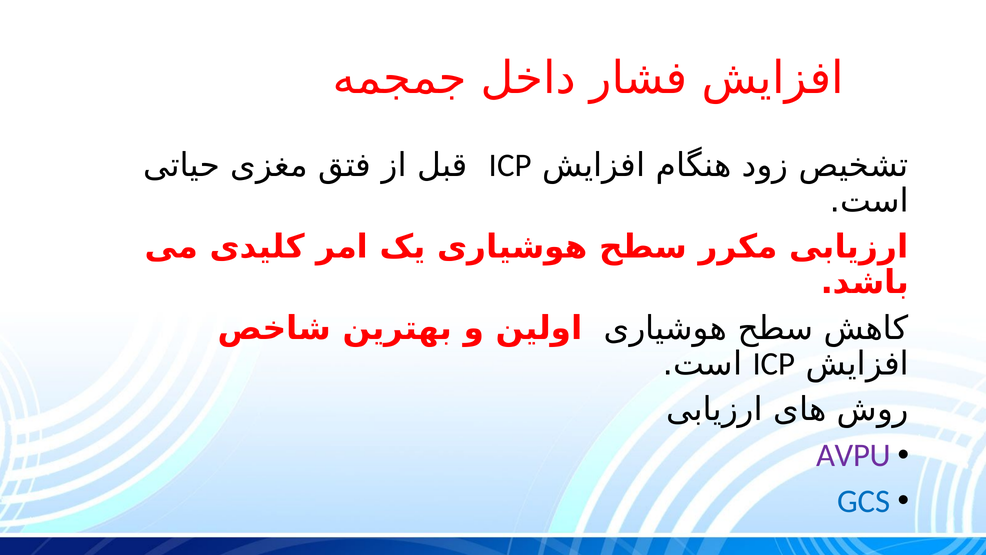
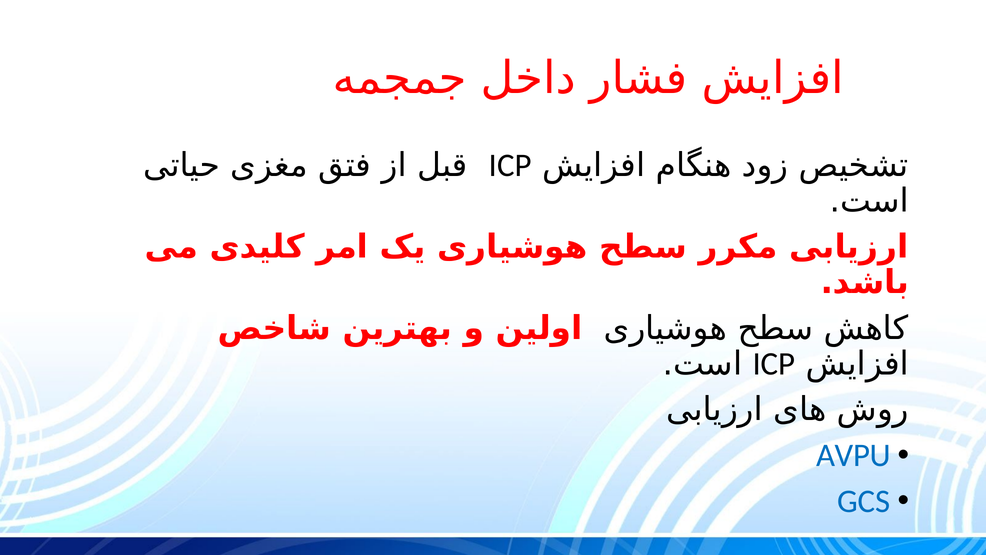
AVPU colour: purple -> blue (854, 455)
